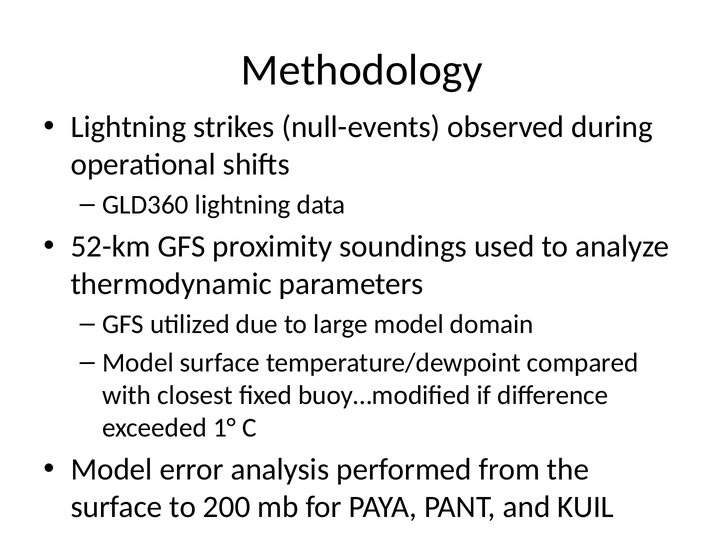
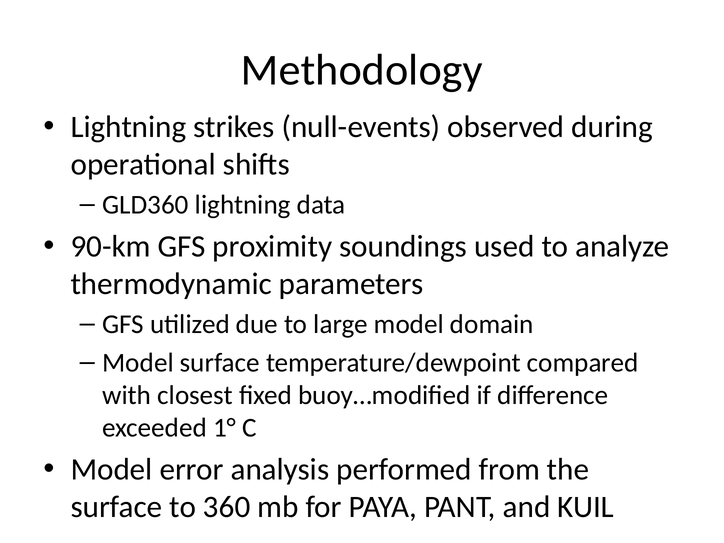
52-km: 52-km -> 90-km (111, 247)
200: 200 -> 360 (227, 507)
